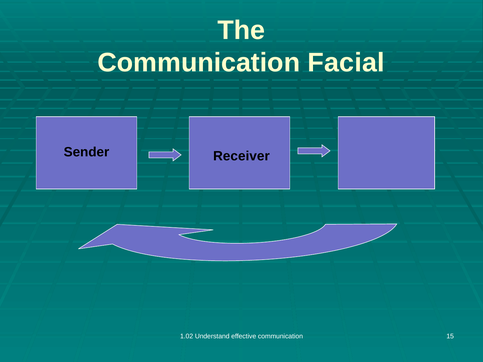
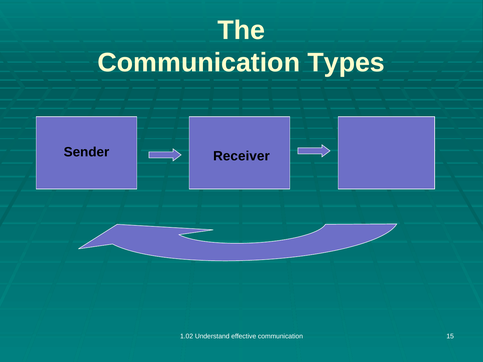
Facial: Facial -> Types (346, 63)
